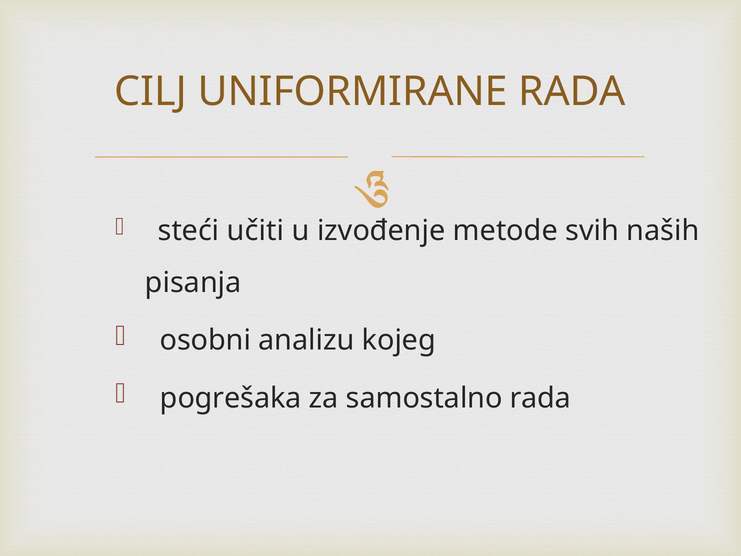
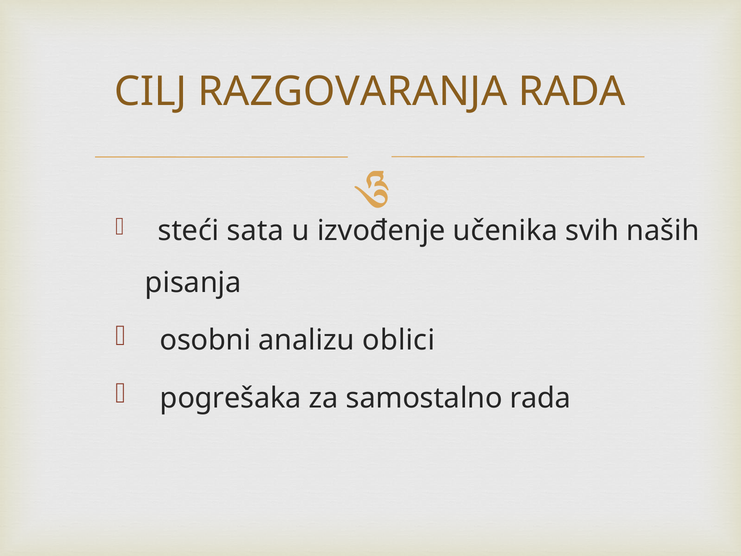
UNIFORMIRANE: UNIFORMIRANE -> RAZGOVARANJA (353, 92)
učiti: učiti -> sata (255, 231)
metode: metode -> učenika (505, 231)
kojeg: kojeg -> oblici (399, 340)
